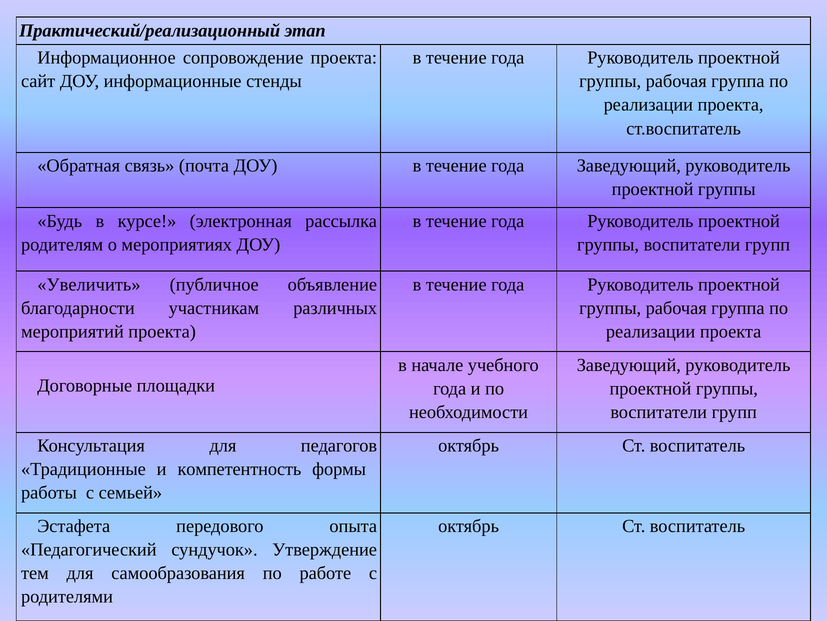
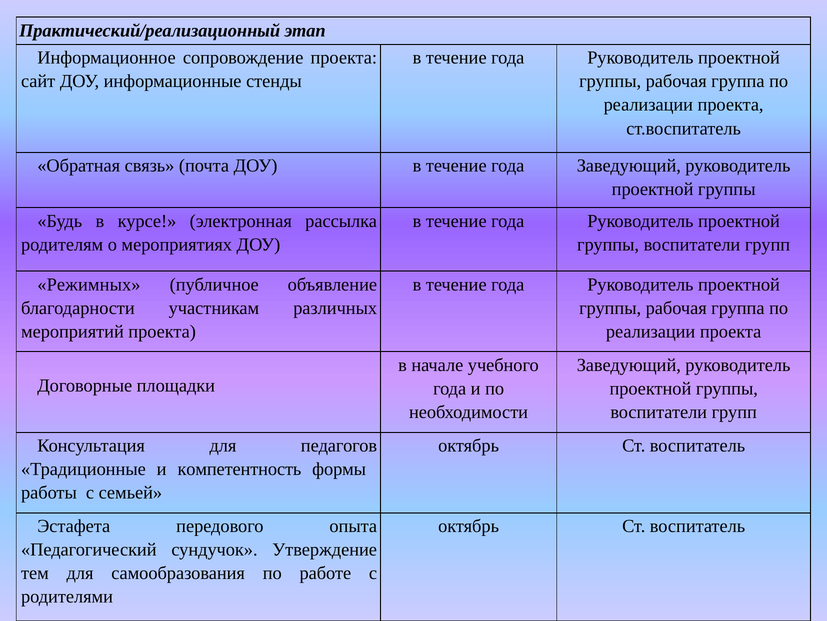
Увеличить: Увеличить -> Режимных (89, 284)
